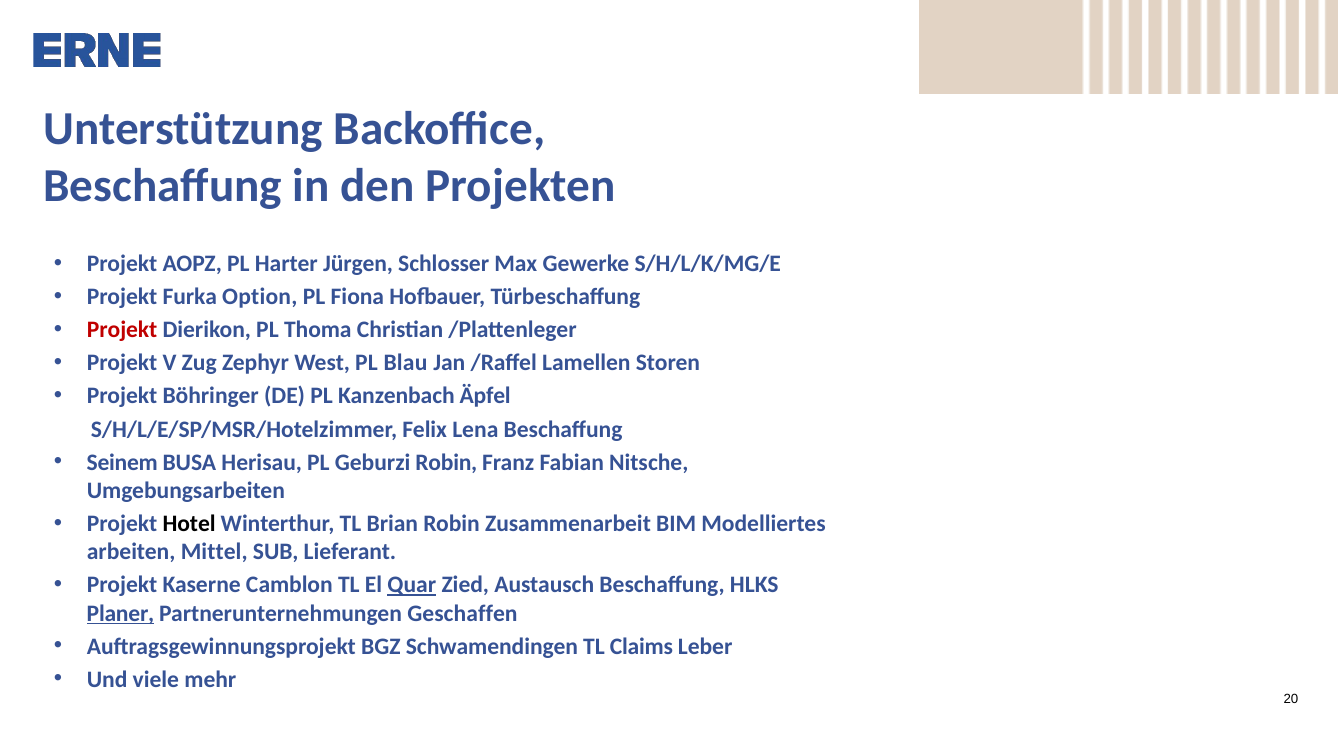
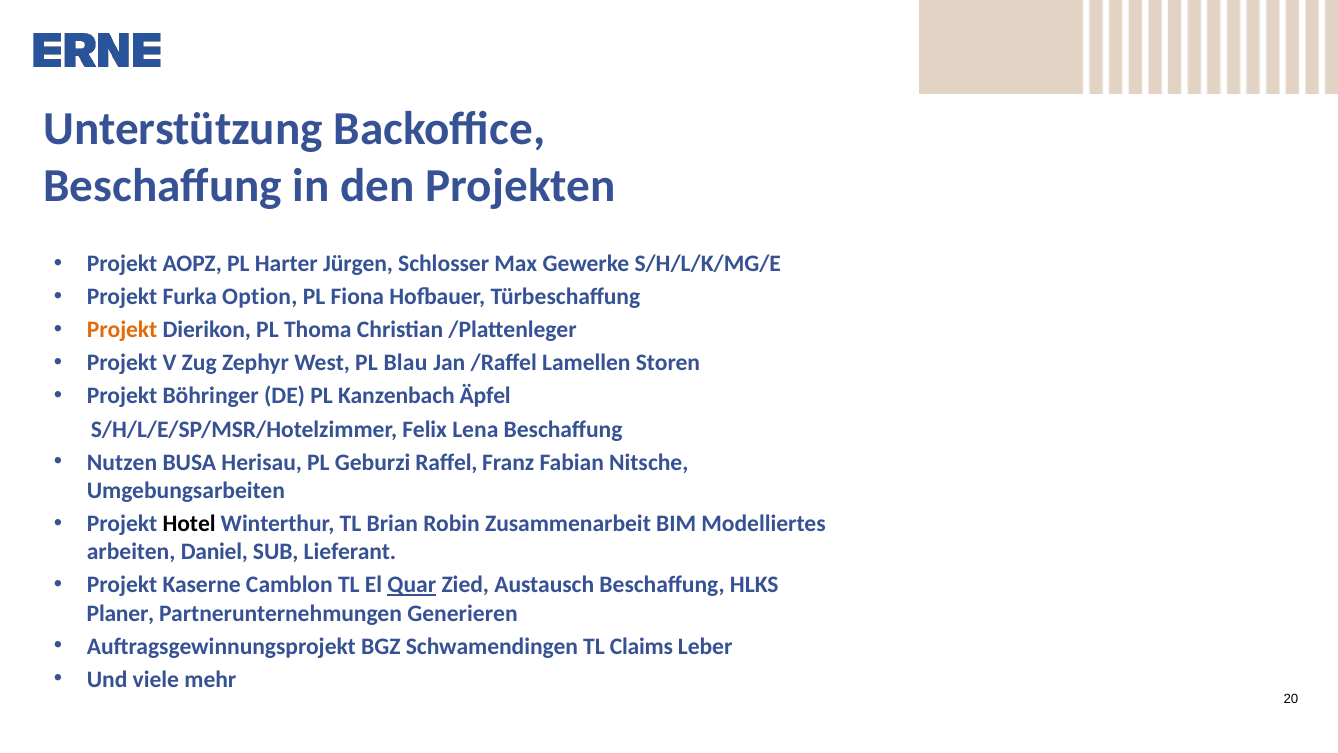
Projekt colour: red -> orange (122, 330)
Seinem: Seinem -> Nutzen (122, 462)
Geburzi Robin: Robin -> Raffel (446, 462)
Mittel: Mittel -> Daniel (214, 552)
Planer underline: present -> none (120, 613)
Geschaffen: Geschaffen -> Generieren (462, 613)
